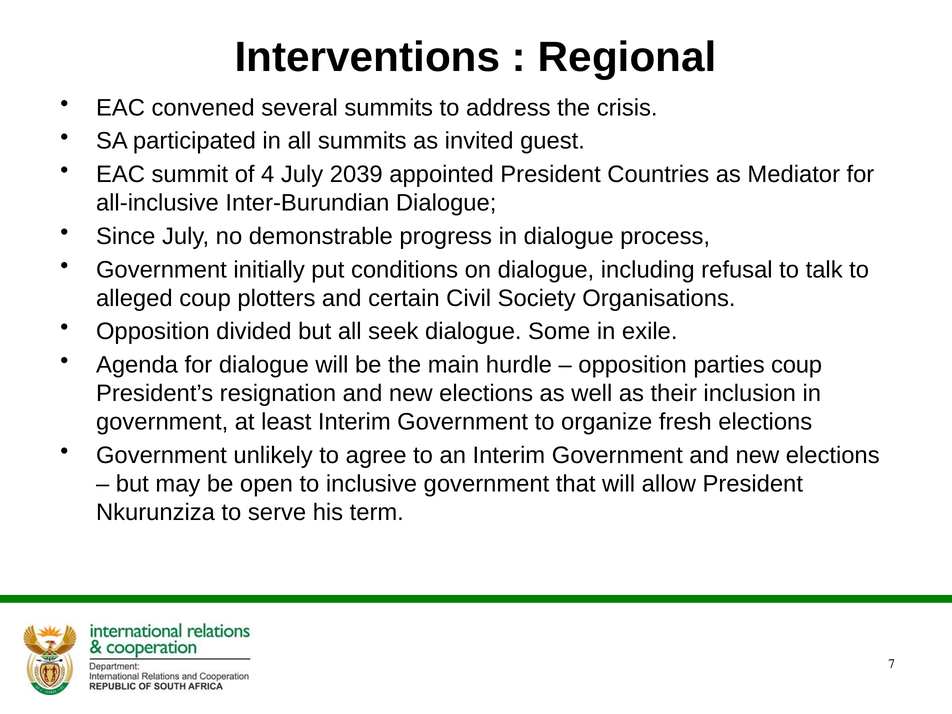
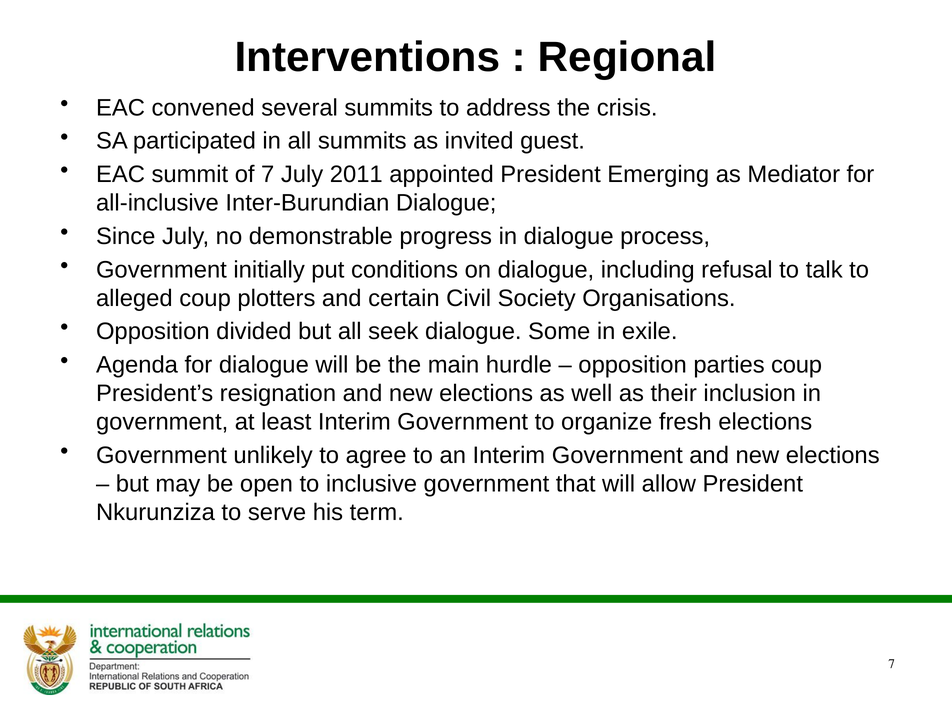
of 4: 4 -> 7 (268, 174)
2039: 2039 -> 2011 (356, 174)
Countries: Countries -> Emerging (658, 174)
